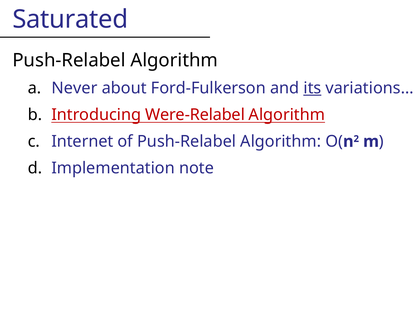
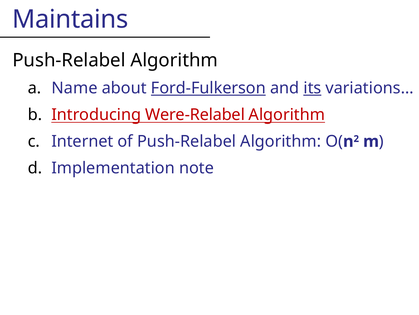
Saturated: Saturated -> Maintains (70, 19)
Never: Never -> Name (74, 88)
Ford-Fulkerson underline: none -> present (208, 88)
